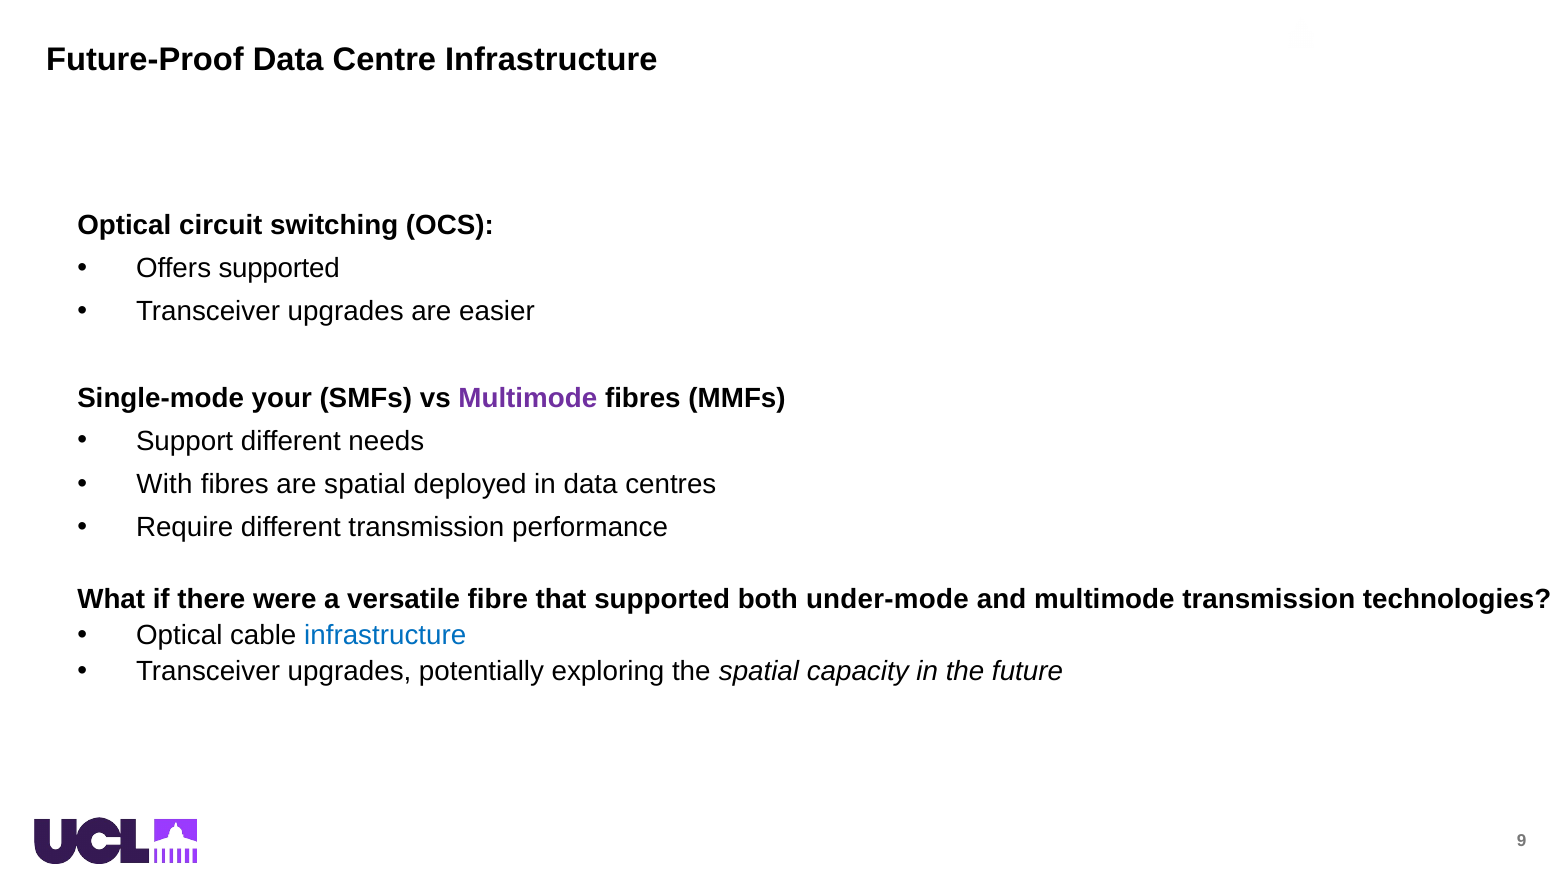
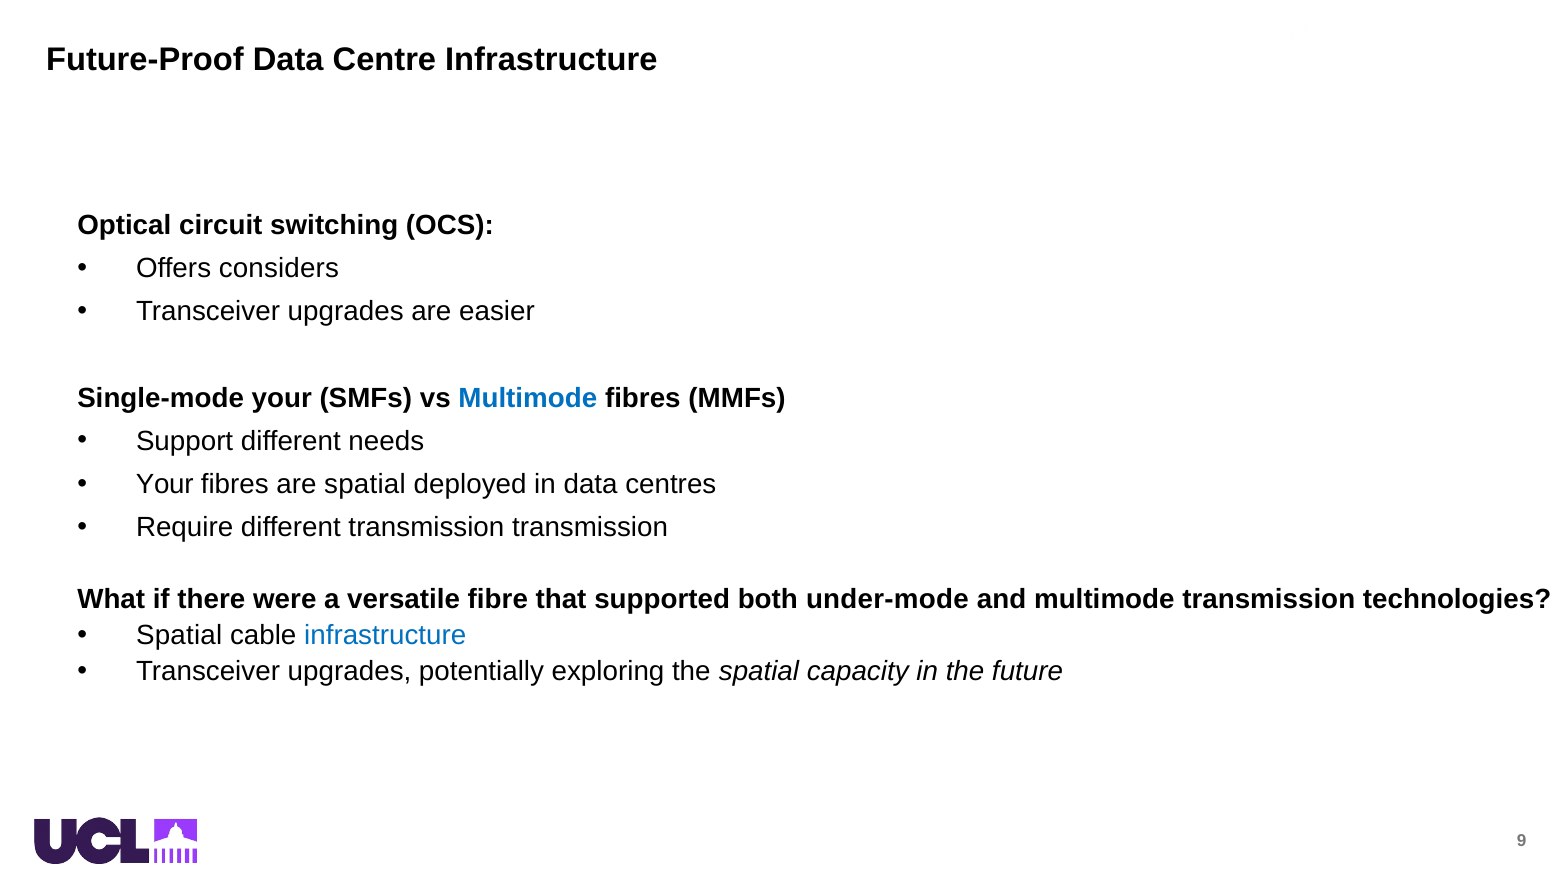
Offers supported: supported -> considers (279, 268)
Multimode colour: purple -> blue (528, 398)
With: With -> Your (165, 484)
transmission performance: performance -> transmission (590, 528)
Optical: Optical -> Spatial (179, 635)
